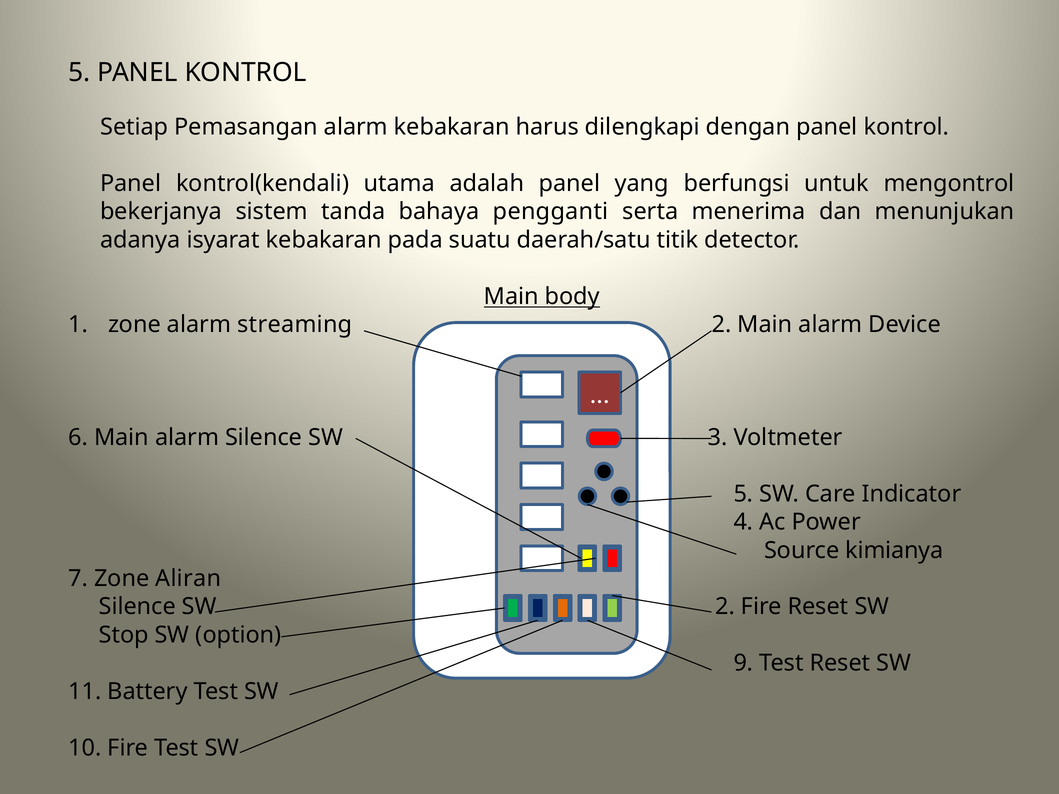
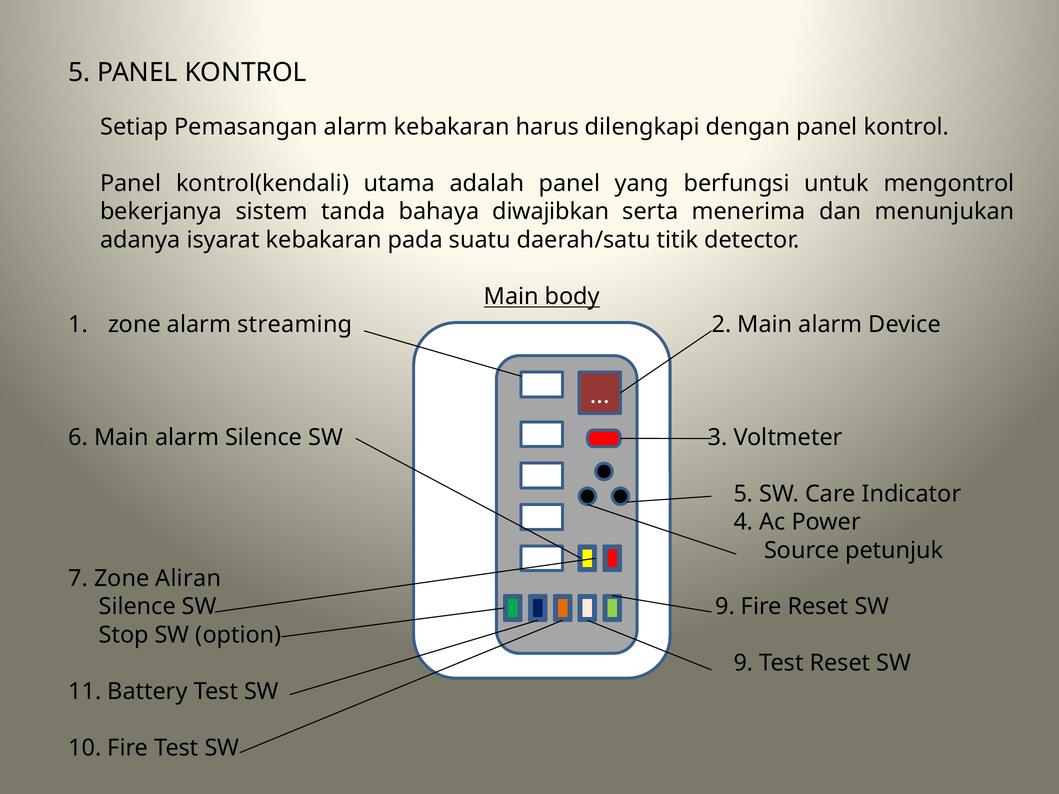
pengganti: pengganti -> diwajibkan (551, 212)
kimianya: kimianya -> petunjuk (894, 550)
SW 2: 2 -> 9 (725, 607)
